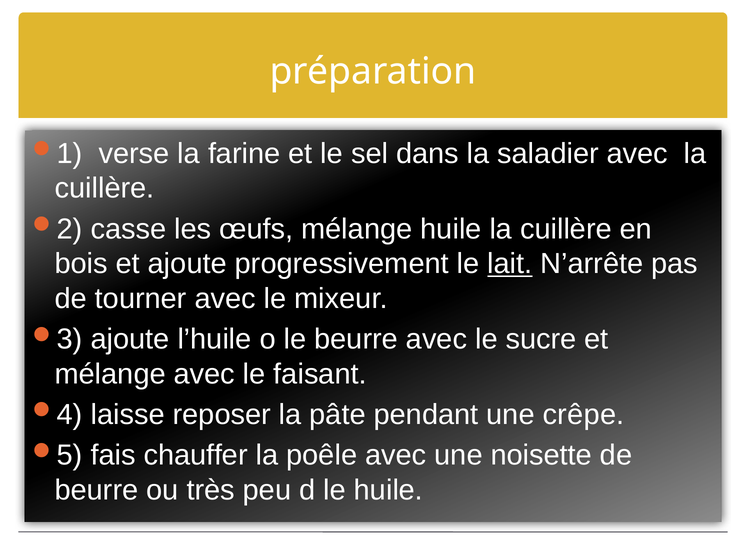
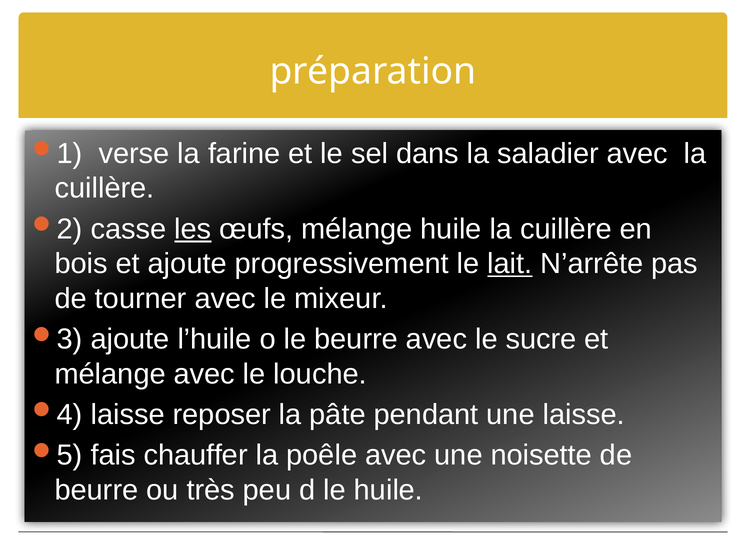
les underline: none -> present (193, 229)
faisant: faisant -> louche (320, 374)
une crêpe: crêpe -> laisse (584, 415)
